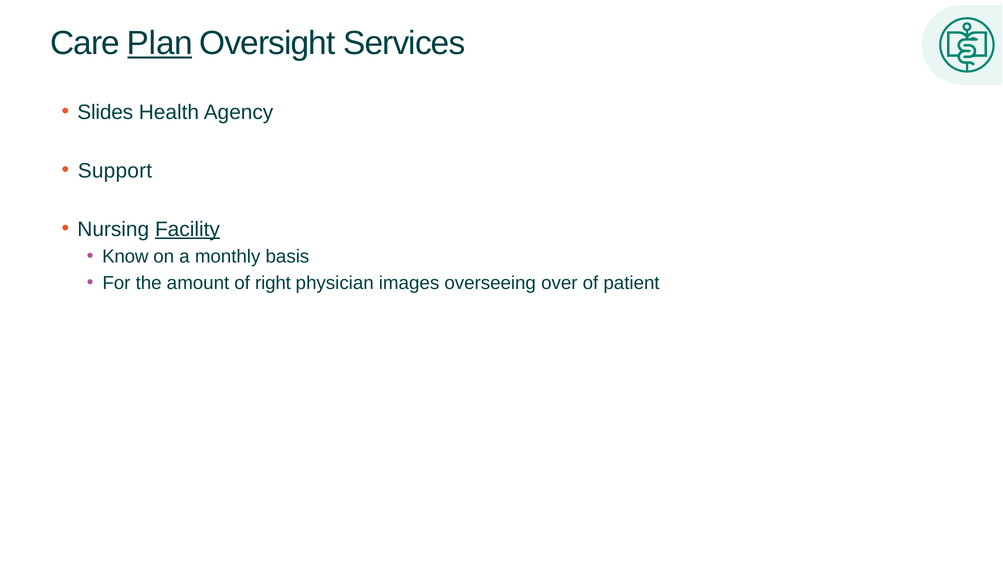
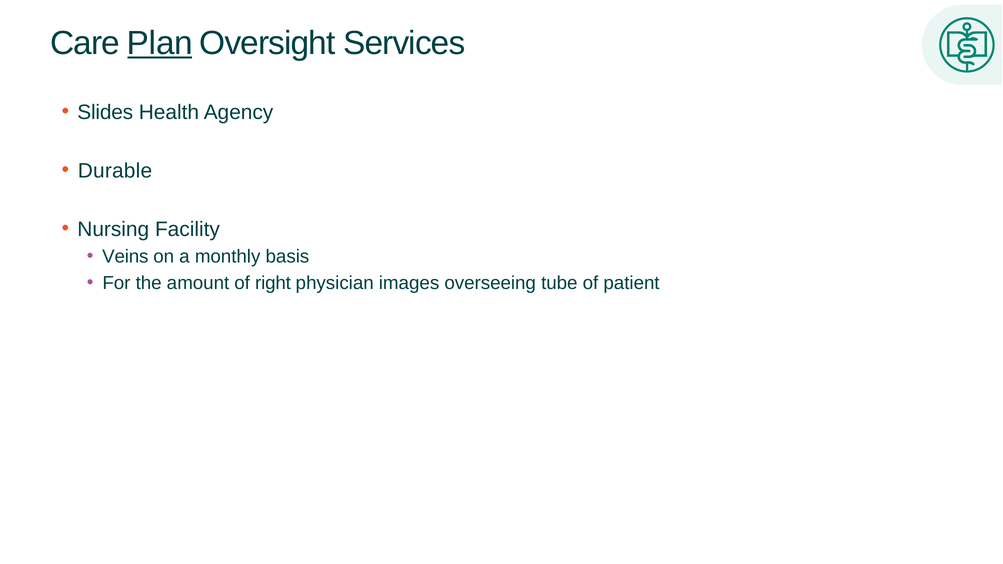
Support: Support -> Durable (115, 171)
Facility underline: present -> none (187, 229)
Know: Know -> Veins (125, 257)
over: over -> tube (559, 283)
